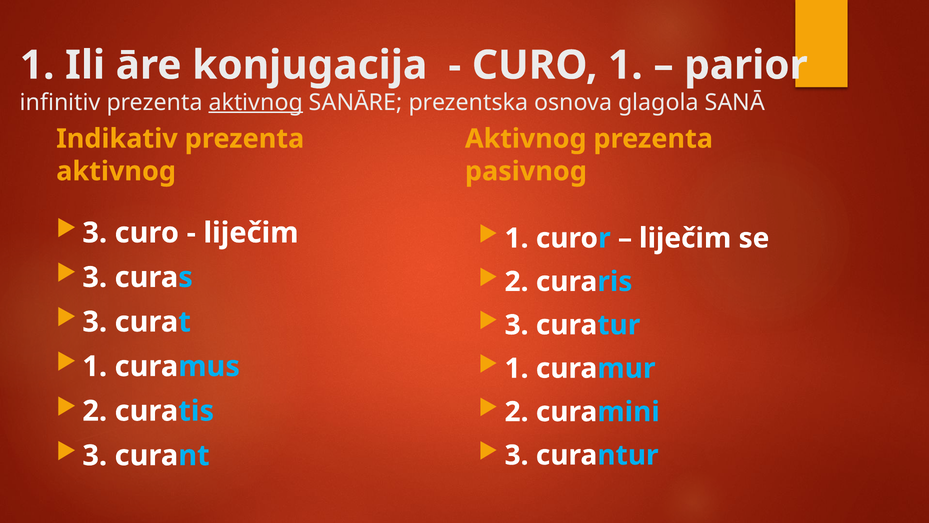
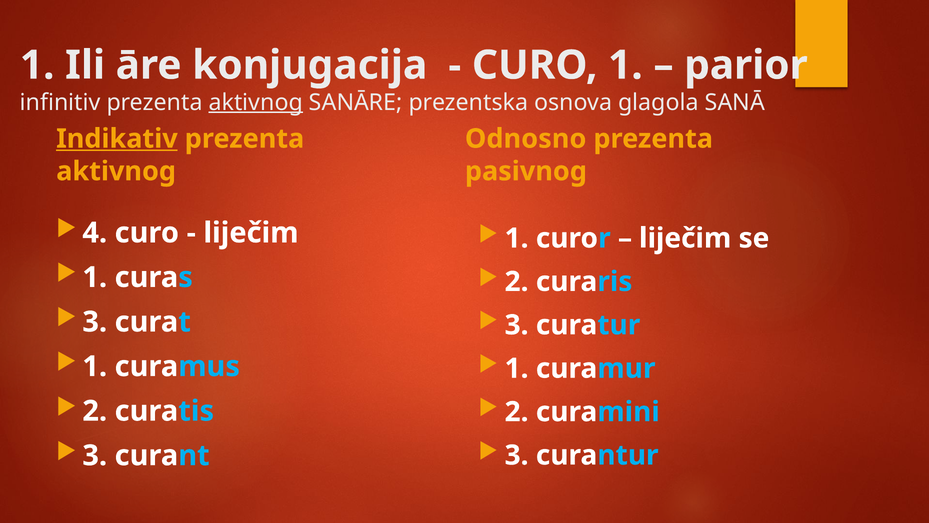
Indikativ underline: none -> present (117, 139)
Aktivnog: Aktivnog -> Odnosno (526, 139)
3: 3 -> 4 (95, 233)
3: 3 -> 1 (95, 277)
